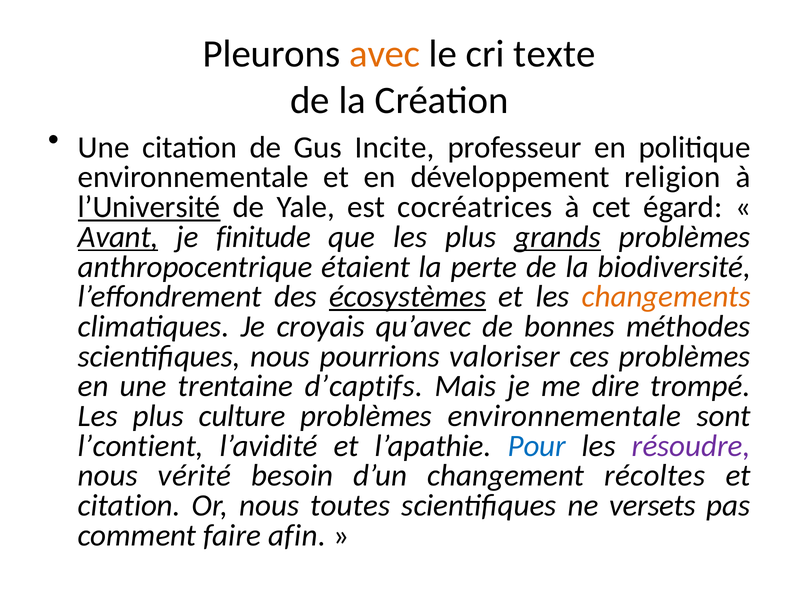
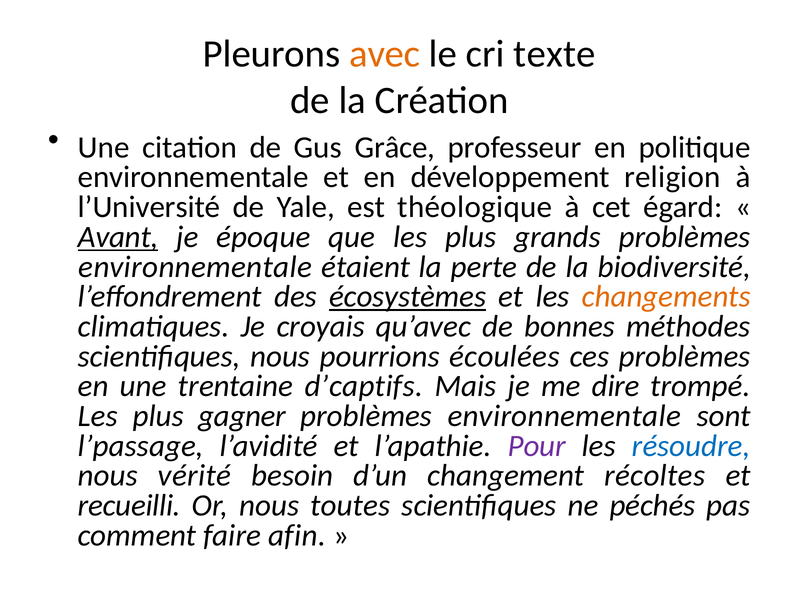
Incite: Incite -> Grâce (395, 147)
l’Université underline: present -> none (149, 207)
cocréatrices: cocréatrices -> théologique (475, 207)
finitude: finitude -> époque (263, 237)
grands underline: present -> none (558, 237)
anthropocentrique: anthropocentrique -> environnementale (195, 267)
valoriser: valoriser -> écoulées (504, 356)
culture: culture -> gagner (242, 416)
l’contient: l’contient -> l’passage (141, 446)
Pour colour: blue -> purple (537, 446)
résoudre colour: purple -> blue (691, 446)
citation: citation -> recueilli (129, 506)
versets: versets -> péchés (653, 506)
